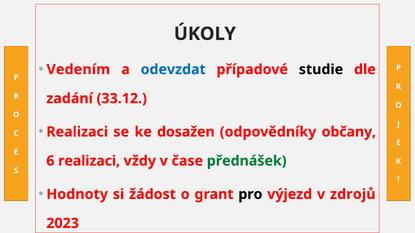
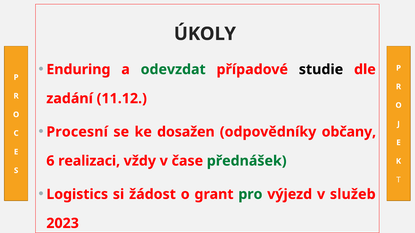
Vedením: Vedením -> Enduring (78, 70)
odevzdat colour: blue -> green (173, 70)
33.12: 33.12 -> 11.12 (122, 99)
Realizaci: Realizaci -> Procesní (77, 132)
Hodnoty: Hodnoty -> Logistics (77, 195)
pro colour: black -> green (250, 195)
zdrojů: zdrojů -> služeb (353, 195)
